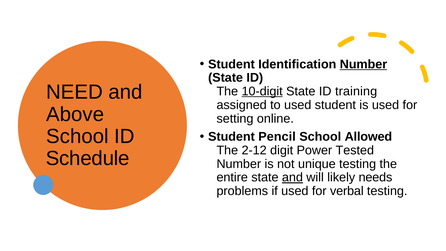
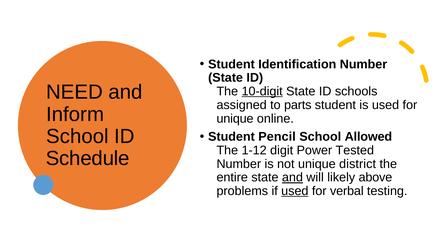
Number underline: present -> none (363, 64)
training: training -> schools (356, 91)
to used: used -> parts (298, 105)
Above: Above -> Inform (75, 114)
setting: setting -> unique (235, 118)
2-12: 2-12 -> 1-12 (254, 150)
unique testing: testing -> district (358, 164)
needs: needs -> above (375, 177)
used underline: none -> present (295, 191)
